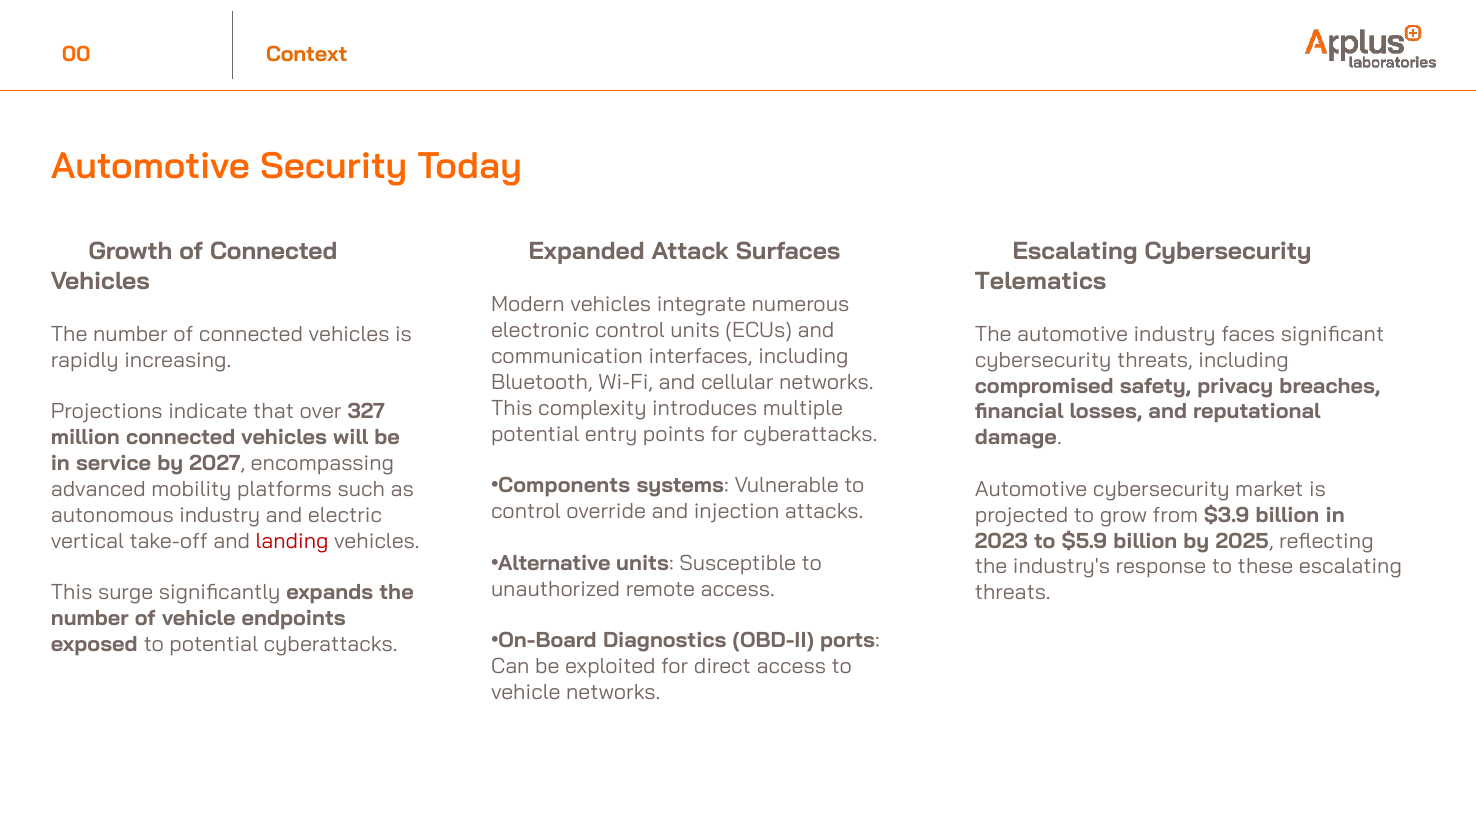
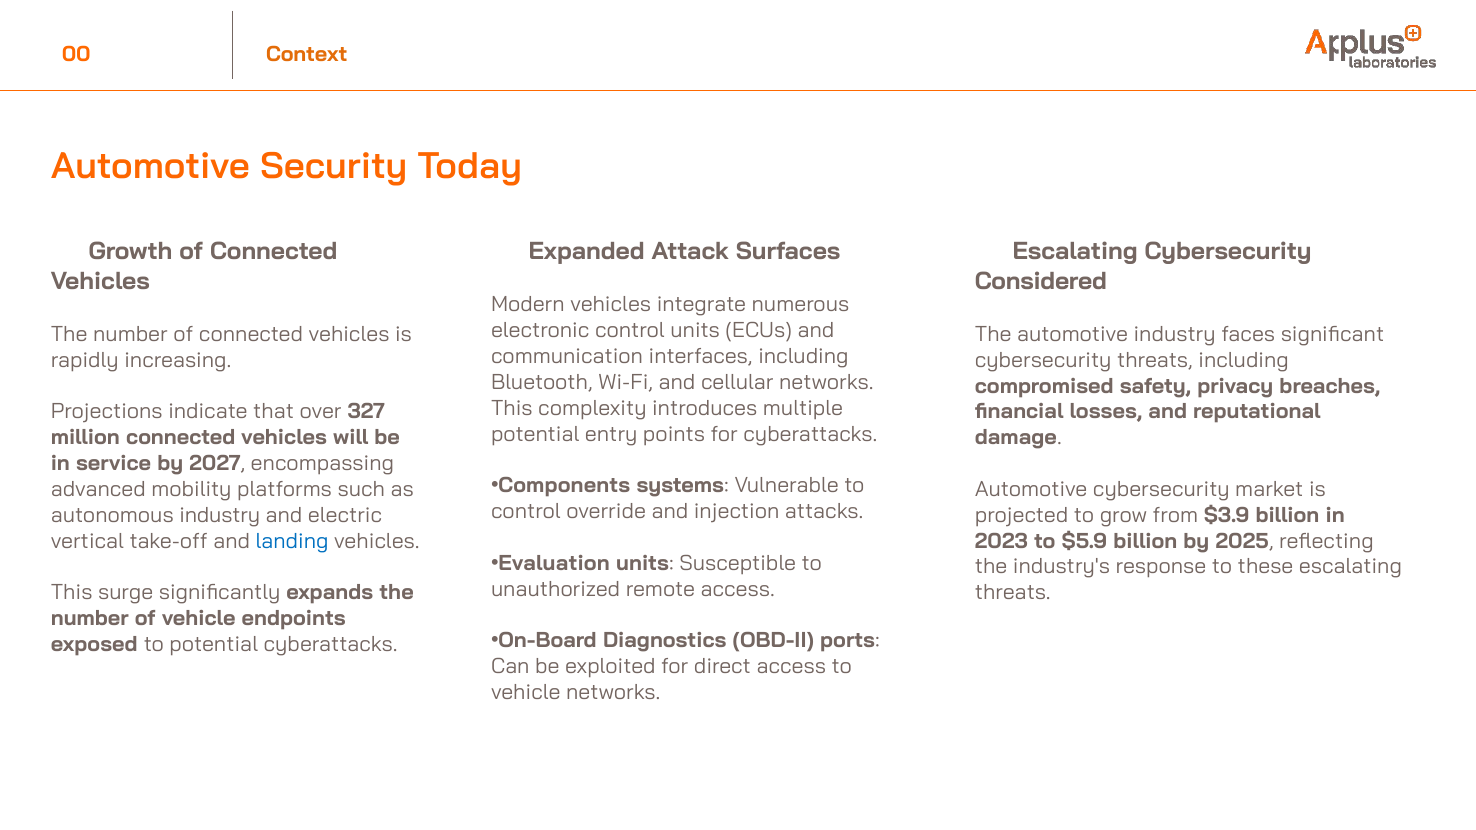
Telematics: Telematics -> Considered (1041, 281)
landing colour: red -> blue (292, 541)
Alternative: Alternative -> Evaluation (554, 563)
